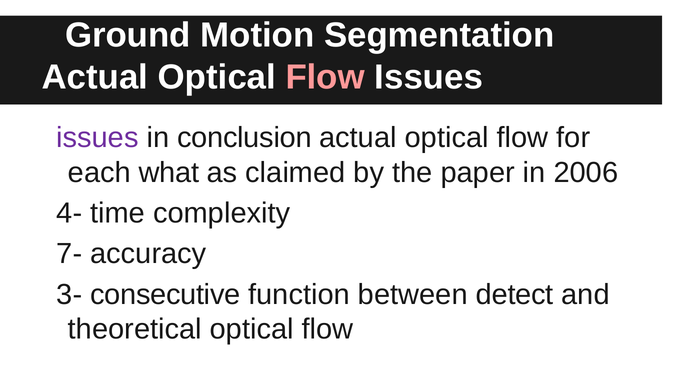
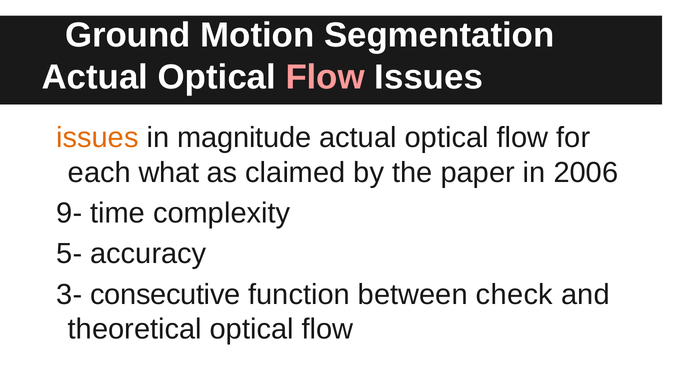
issues colour: purple -> orange (97, 138)
conclusion: conclusion -> magnitude (244, 138)
4-: 4- -> 9- (69, 213)
7-: 7- -> 5- (69, 254)
detect: detect -> check (514, 295)
